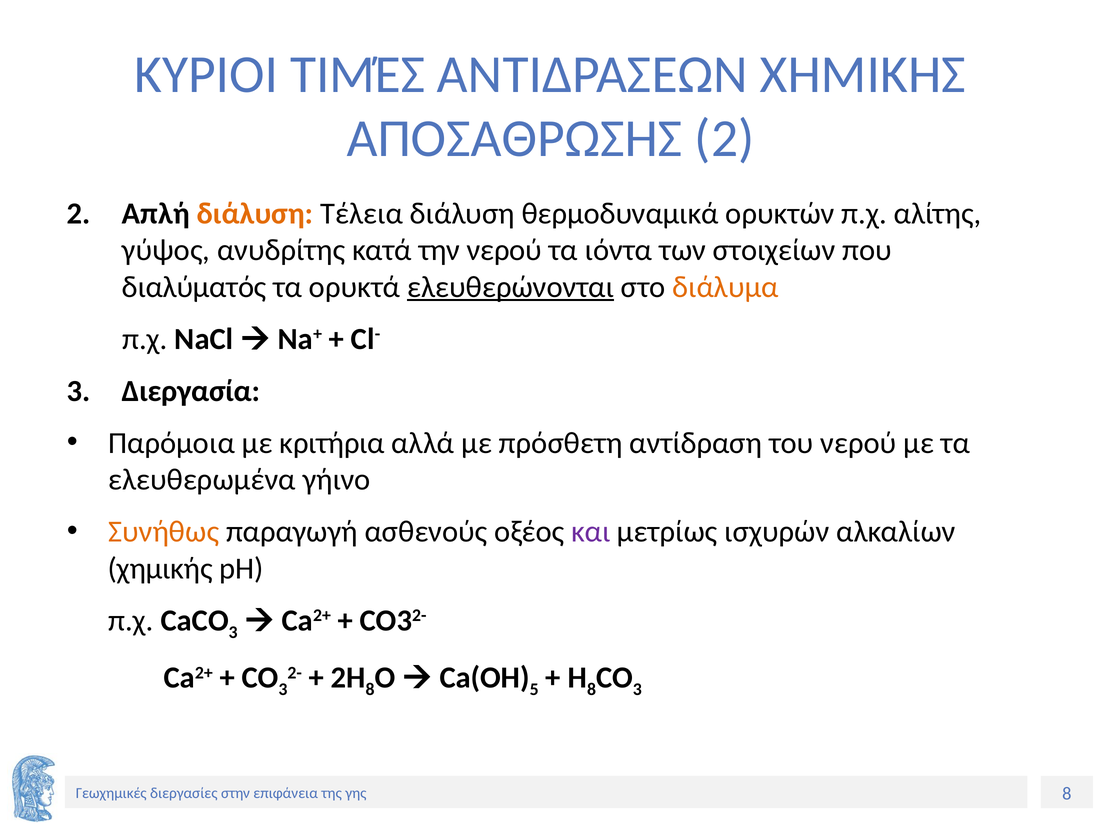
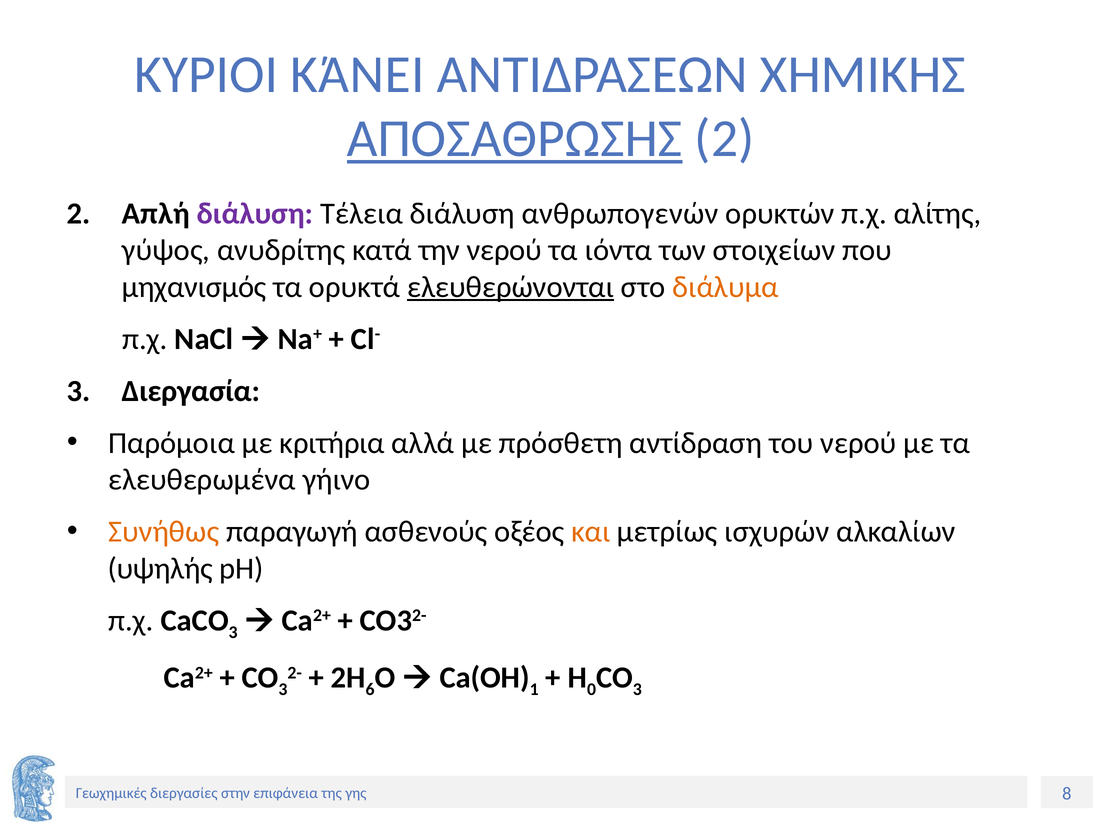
ΤΙΜΈΣ: ΤΙΜΈΣ -> ΚΆΝΕΙ (357, 74)
ΑΠΟΣΑΘΡΩΣΗΣ underline: none -> present (515, 139)
διάλυση colour: orange -> purple (255, 213)
θερμοδυναμικά: θερμοδυναμικά -> ανθρωπογενών (620, 213)
διαλύματός: διαλύματός -> μηχανισμός (194, 287)
και colour: purple -> orange (591, 532)
χημικής: χημικής -> υψηλής (160, 568)
8: 8 -> 6 (370, 689)
5: 5 -> 1 (534, 689)
8: 8 -> 0 (592, 689)
